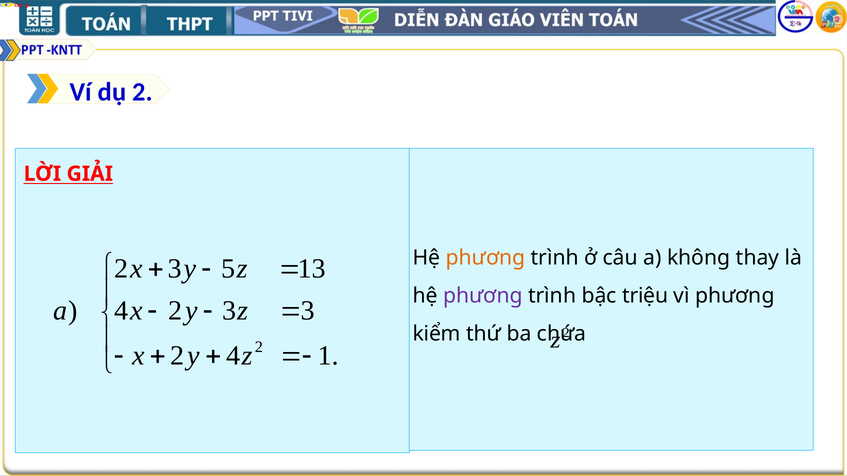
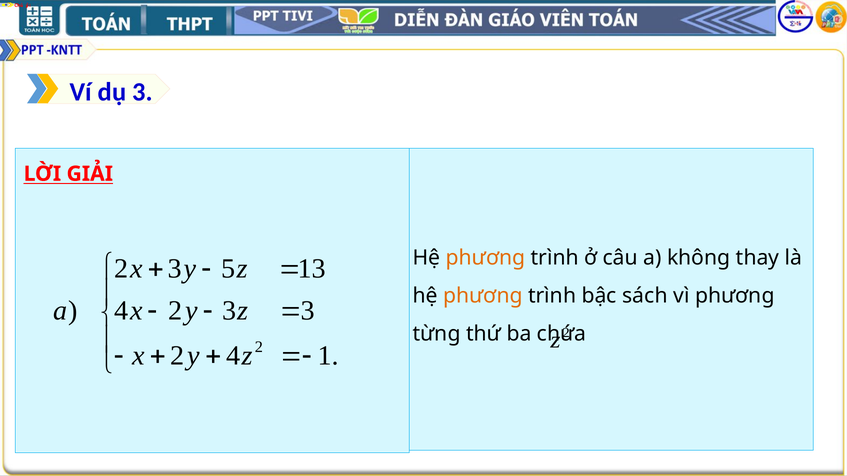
dụ 2: 2 -> 3 (142, 92)
phương colour: purple -> orange (483, 296)
triệu: triệu -> sách (645, 296)
kiểm: kiểm -> từng (437, 334)
